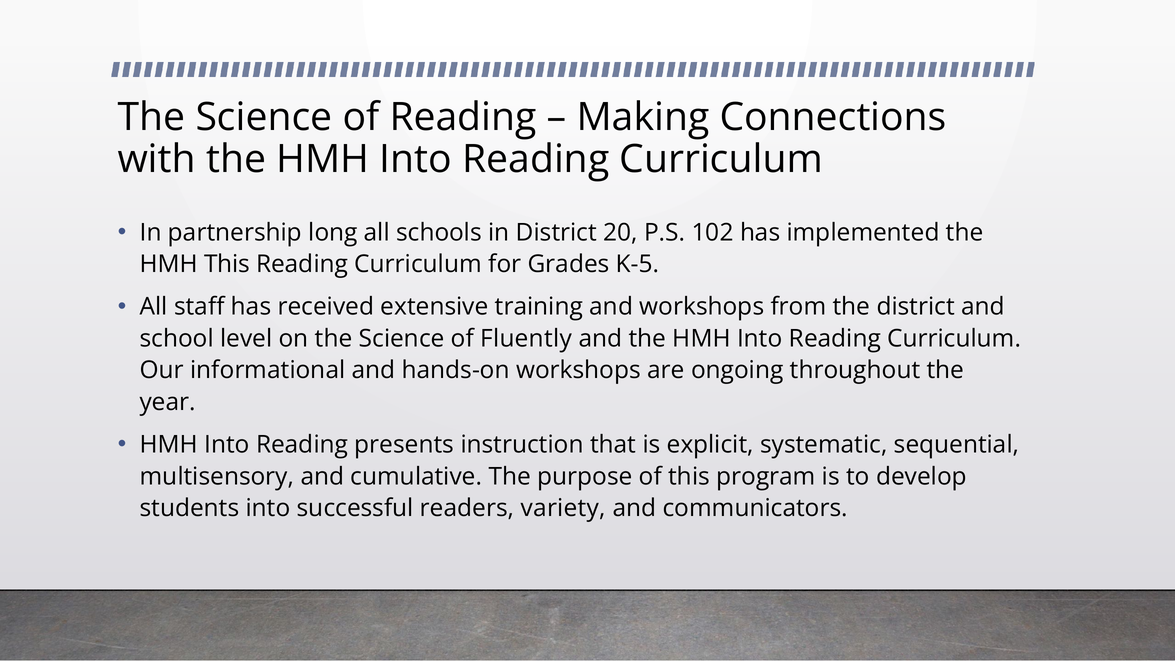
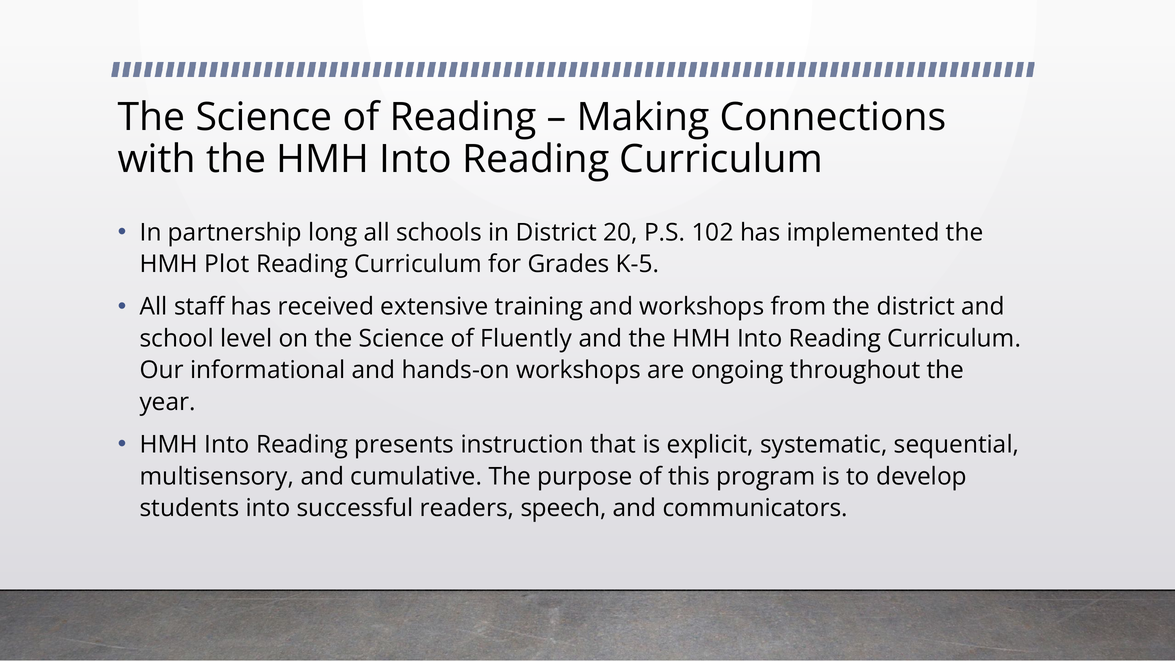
HMH This: This -> Plot (227, 264)
variety: variety -> speech (563, 508)
